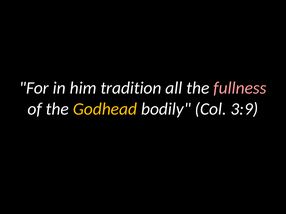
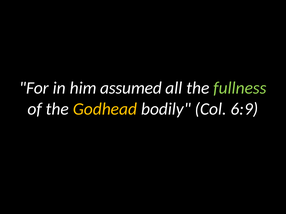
tradition: tradition -> assumed (131, 88)
fullness colour: pink -> light green (240, 88)
3:9: 3:9 -> 6:9 (244, 109)
